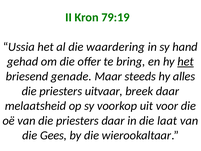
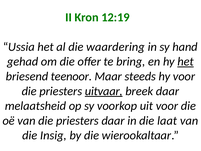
79:19: 79:19 -> 12:19 (116, 17)
genade: genade -> teenoor (71, 76)
hy alles: alles -> voor (184, 76)
uitvaar underline: none -> present (104, 91)
Gees: Gees -> Insig (53, 135)
